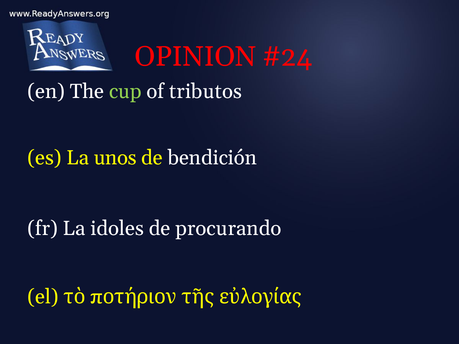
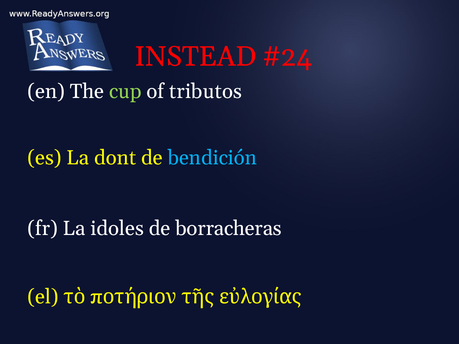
OPINION: OPINION -> INSTEAD (195, 57)
unos: unos -> dont (115, 158)
bendición colour: white -> light blue (212, 158)
procurando: procurando -> borracheras (229, 229)
